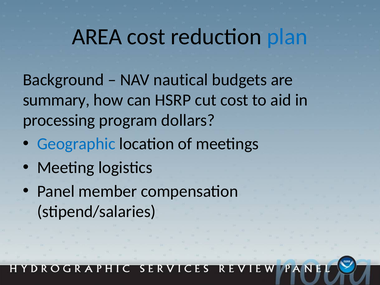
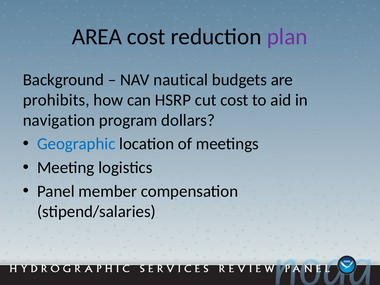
plan colour: blue -> purple (287, 37)
summary: summary -> prohibits (56, 100)
processing: processing -> navigation (59, 120)
